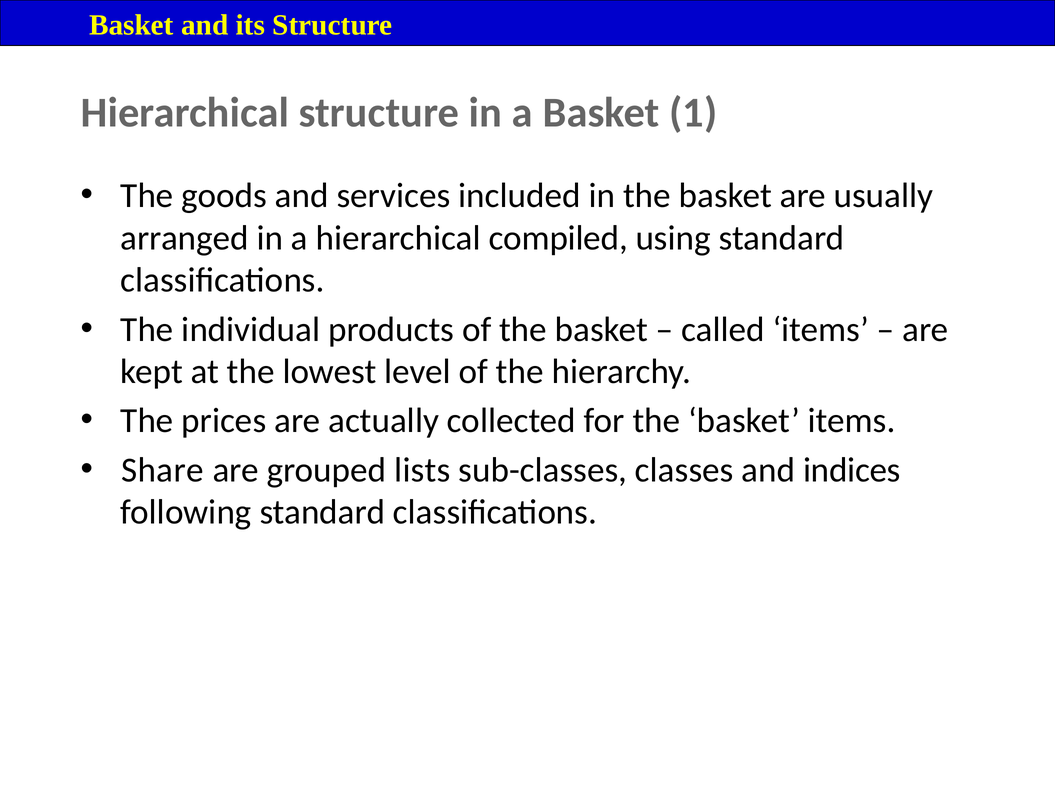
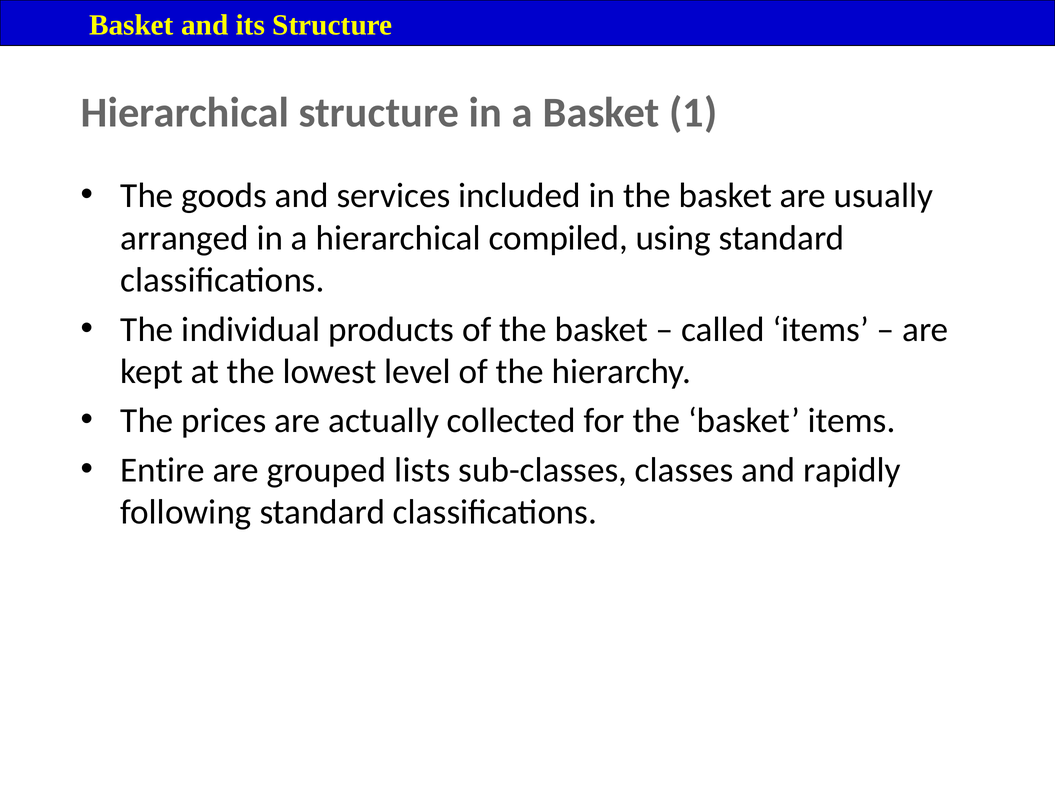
Share: Share -> Entire (163, 470)
indices: indices -> rapidly (852, 470)
